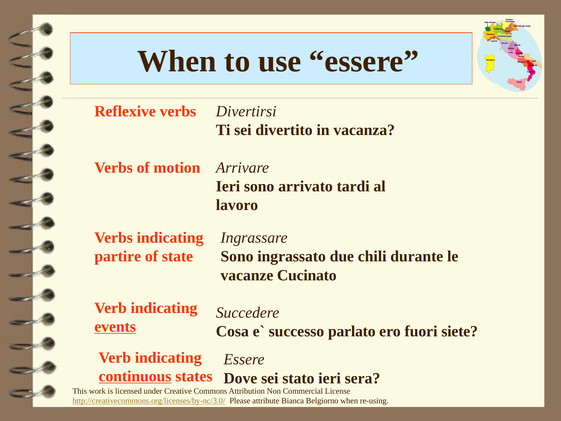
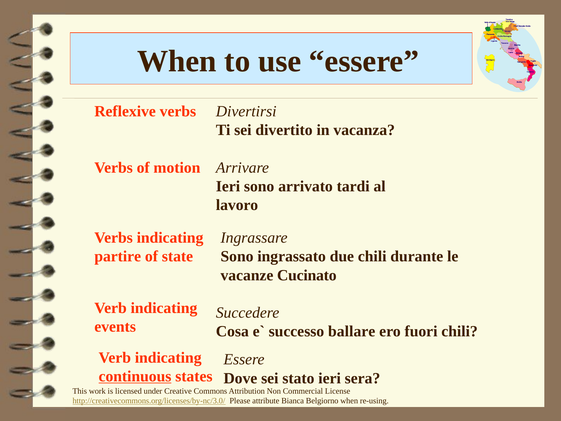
events underline: present -> none (115, 326)
parlato: parlato -> ballare (352, 331)
fuori siete: siete -> chili (460, 331)
